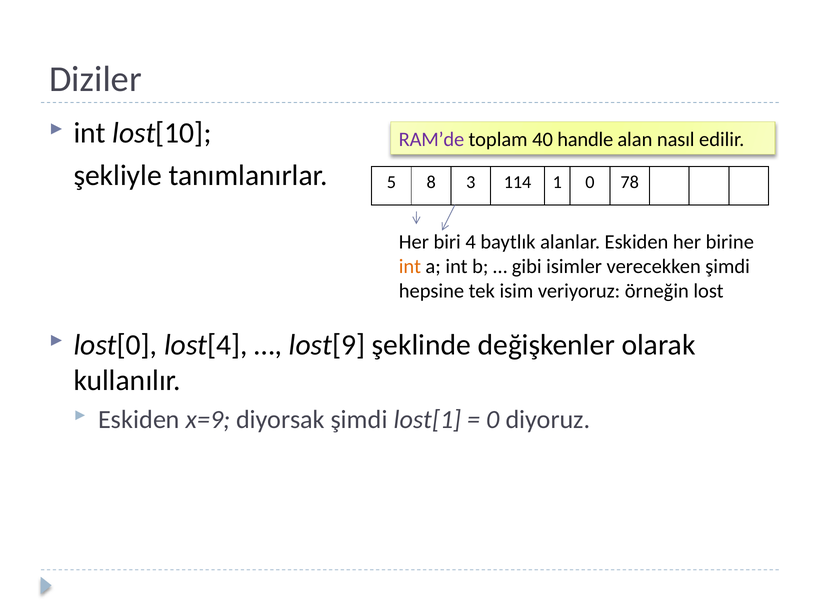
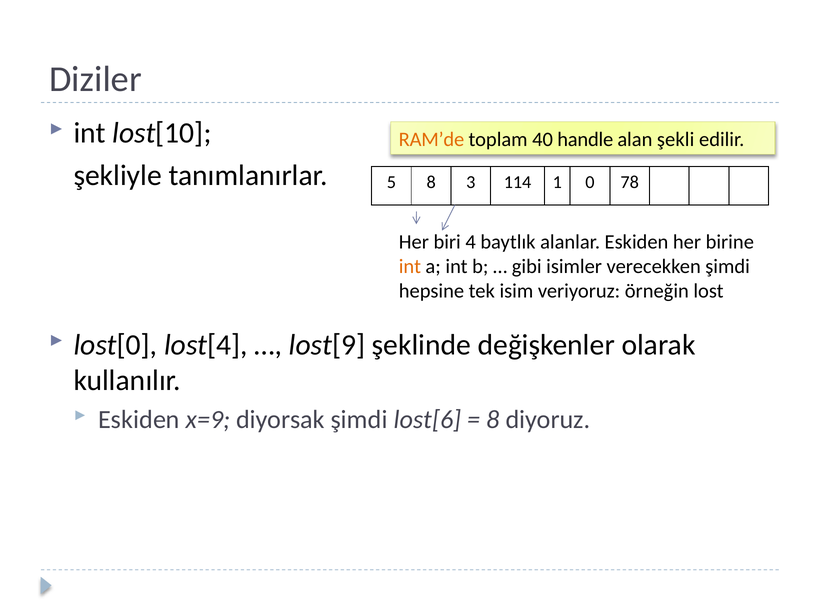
RAM’de colour: purple -> orange (431, 139)
nasıl: nasıl -> şekli (676, 139)
lost[1: lost[1 -> lost[6 (428, 419)
0: 0 -> 8 (493, 419)
